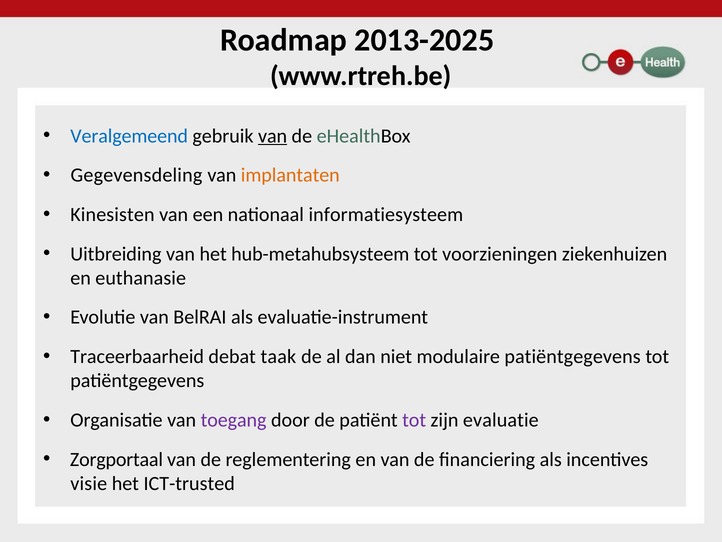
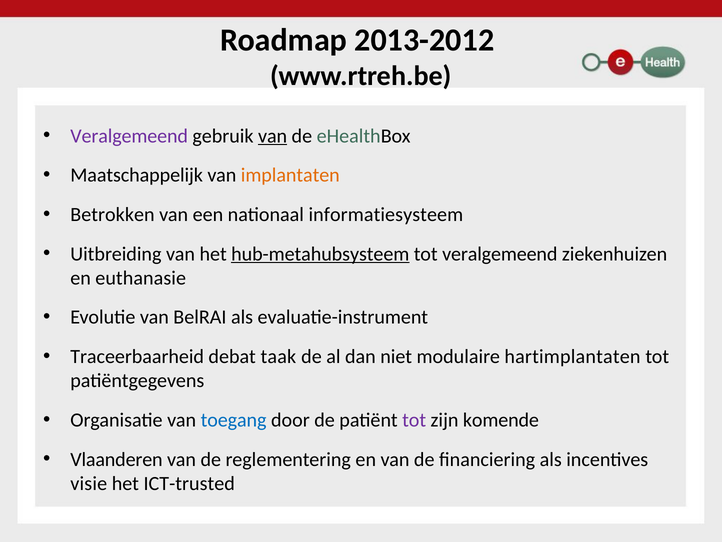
2013-2025: 2013-2025 -> 2013-2012 (424, 40)
Veralgemeend colour: blue -> purple (129, 136)
Gegevensdeling: Gegevensdeling -> Maatschappelijk (137, 175)
Kinesisten: Kinesisten -> Betrokken (112, 214)
hub-metahubsysteem underline: none -> present (320, 254)
tot voorzieningen: voorzieningen -> veralgemeend (500, 254)
modulaire patiëntgegevens: patiëntgegevens -> hartimplantaten (572, 356)
toegang colour: purple -> blue (234, 420)
evaluatie: evaluatie -> komende (501, 420)
Zorgportaal: Zorgportaal -> Vlaanderen (116, 459)
